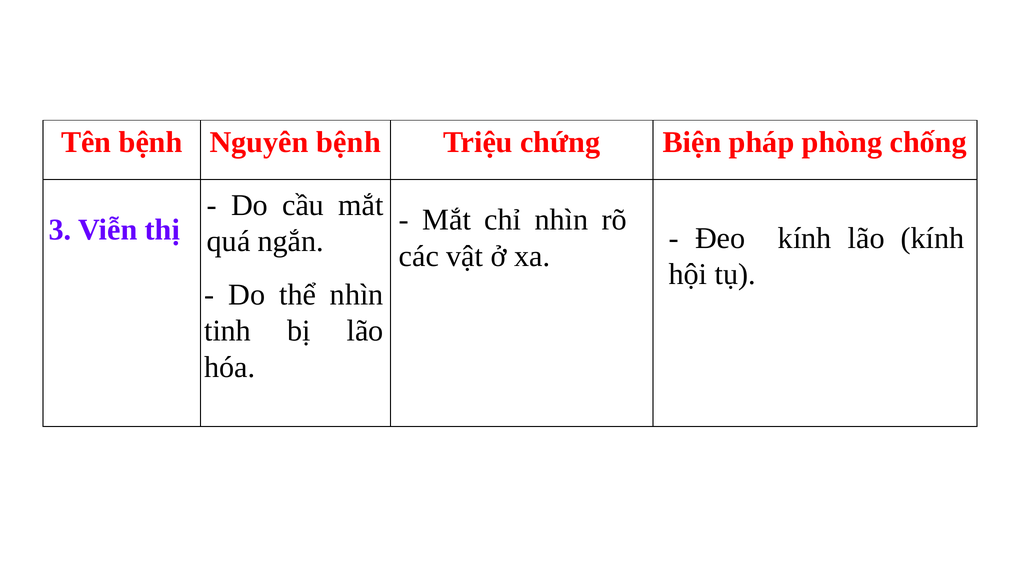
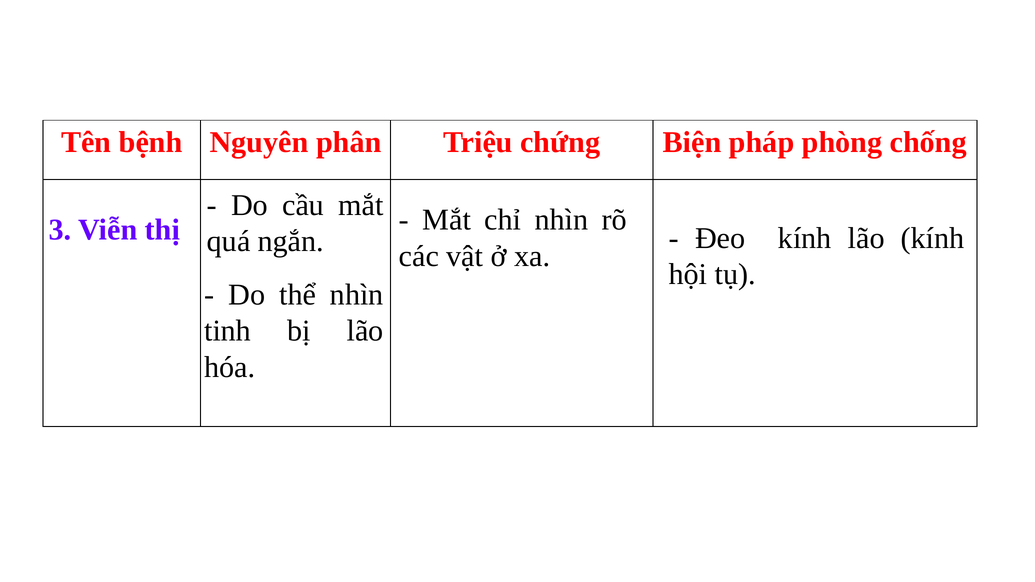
Nguyên bệnh: bệnh -> phân (349, 142)
